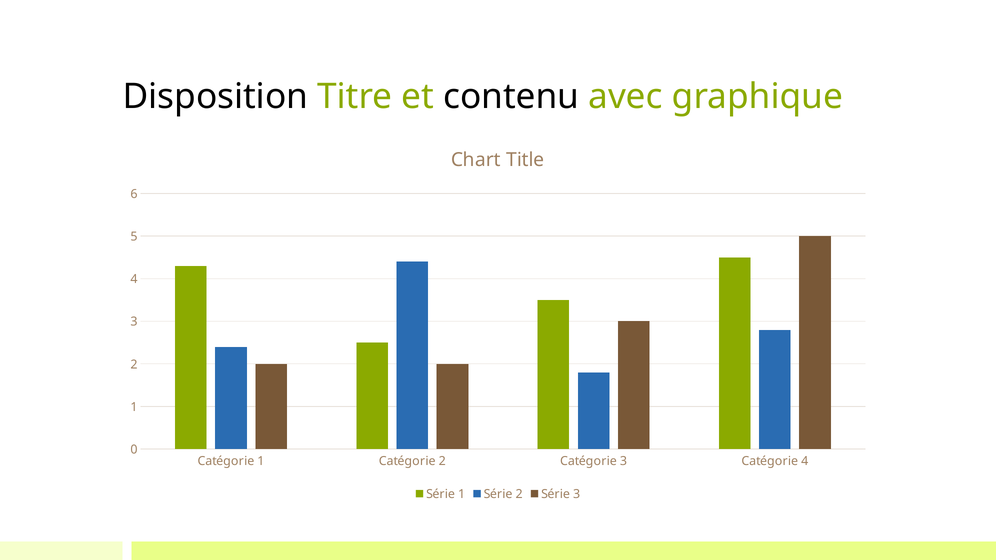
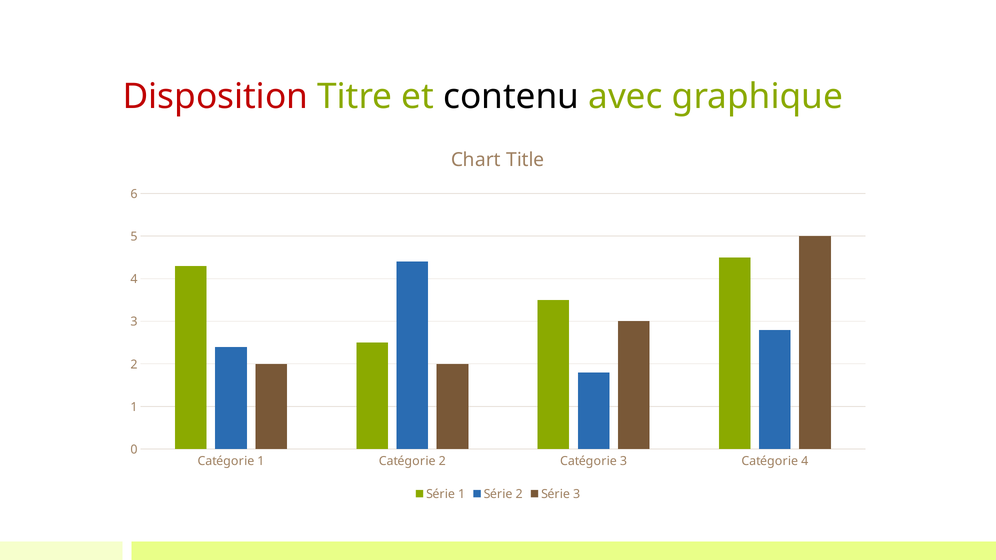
Disposition colour: black -> red (215, 97)
